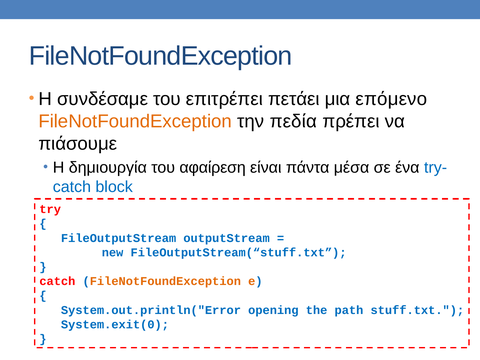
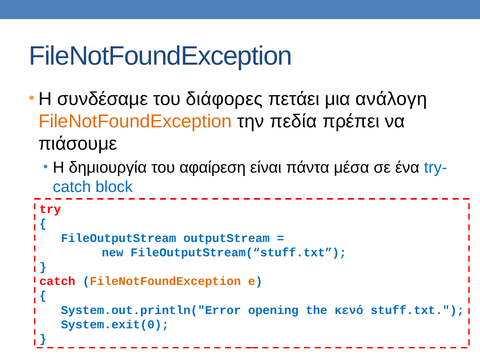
επιτρέπει: επιτρέπει -> διάφορες (224, 99)
επόμενο: επόμενο -> ανάλογη (391, 99)
path: path -> κενό (349, 310)
